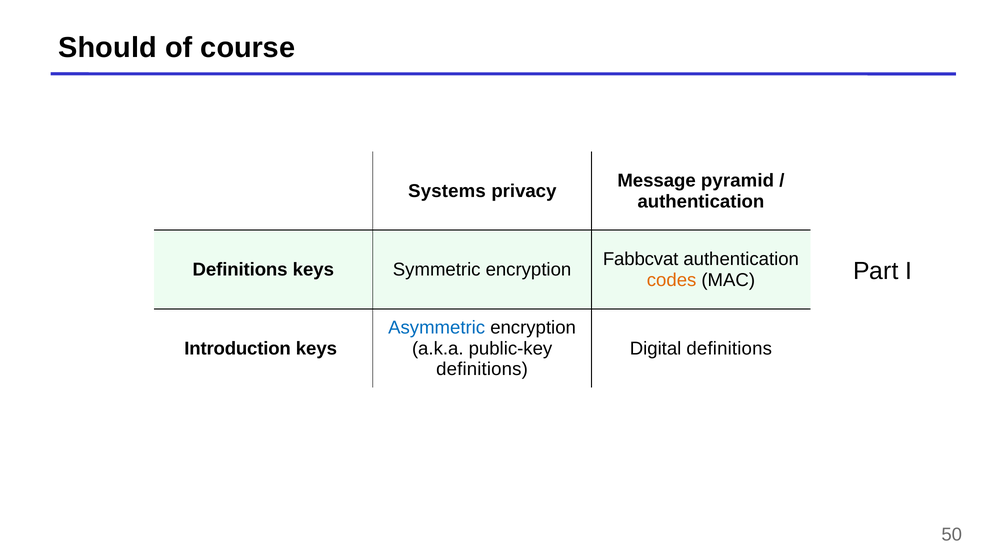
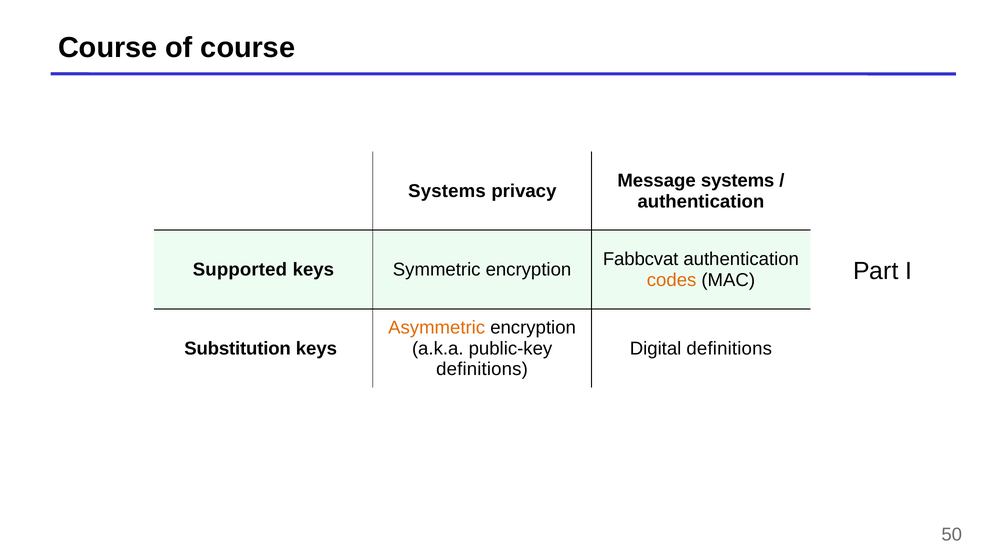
Should: Should -> Course (108, 48)
Message pyramid: pyramid -> systems (738, 181)
Definitions: Definitions -> Supported (240, 270)
Asymmetric colour: blue -> orange (437, 328)
Introduction: Introduction -> Substitution (238, 349)
